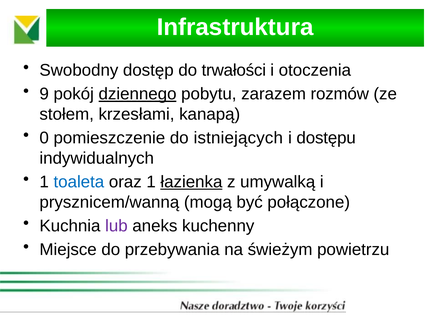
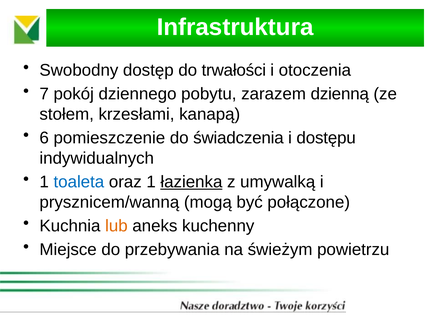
9: 9 -> 7 (44, 94)
dziennego underline: present -> none (138, 94)
rozmów: rozmów -> dzienną (340, 94)
0: 0 -> 6 (44, 138)
istniejących: istniejących -> świadczenia (238, 138)
lub colour: purple -> orange (116, 226)
